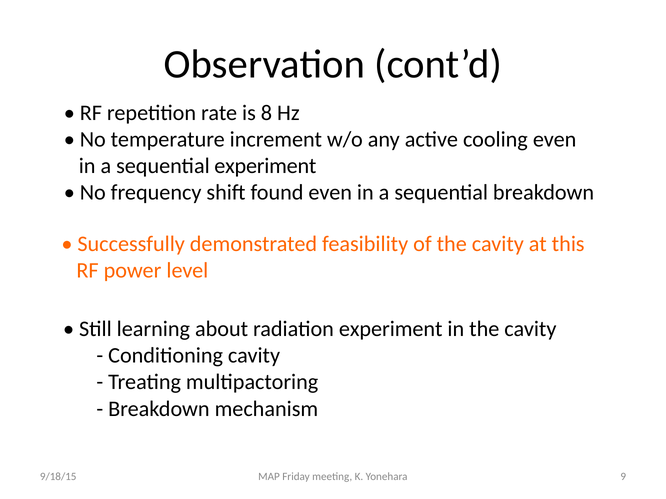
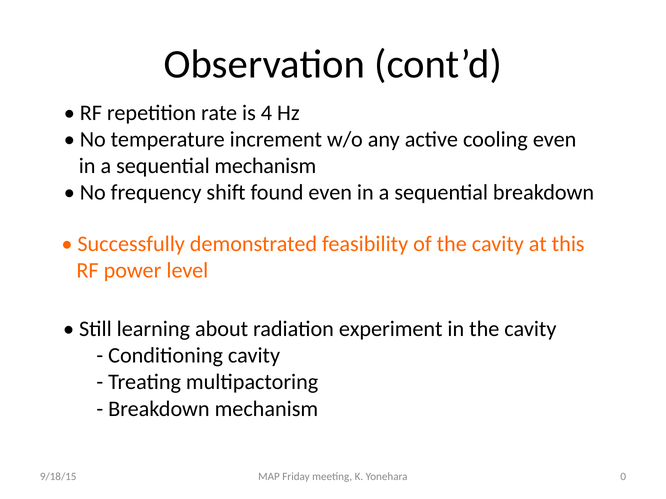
8: 8 -> 4 (266, 113)
sequential experiment: experiment -> mechanism (265, 166)
9: 9 -> 0 (623, 477)
